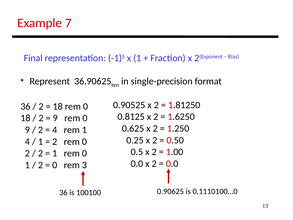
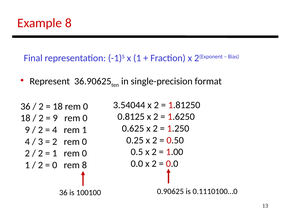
Example 7: 7 -> 8 (68, 23)
0.90525: 0.90525 -> 3.54044 (129, 105)
1: 1 -> 3 (40, 141)
rem 3: 3 -> 8 (84, 165)
